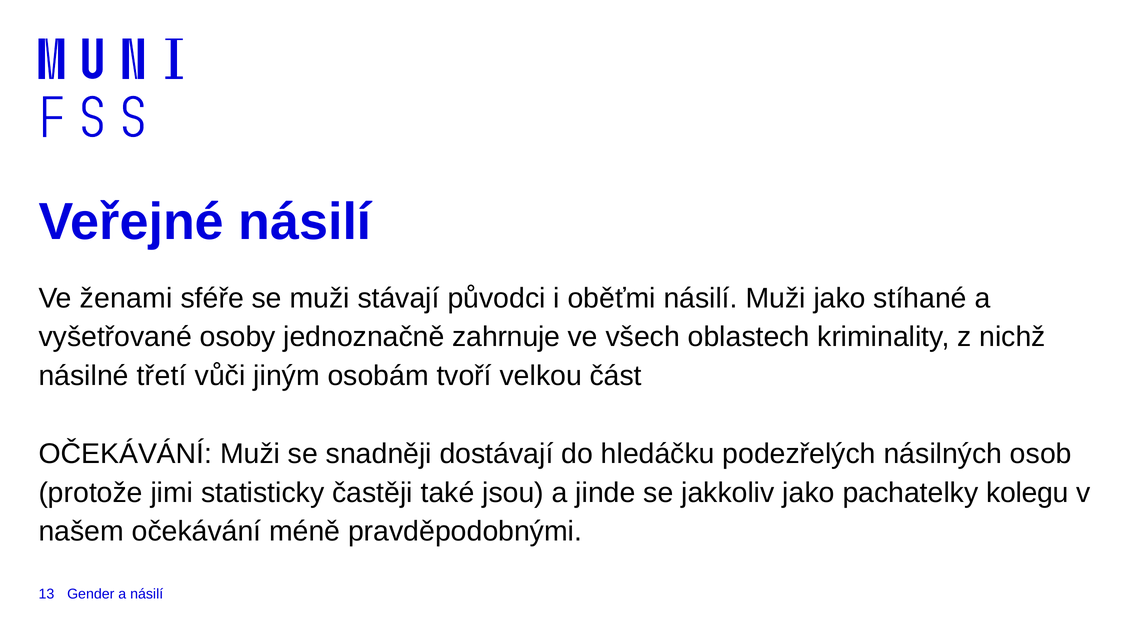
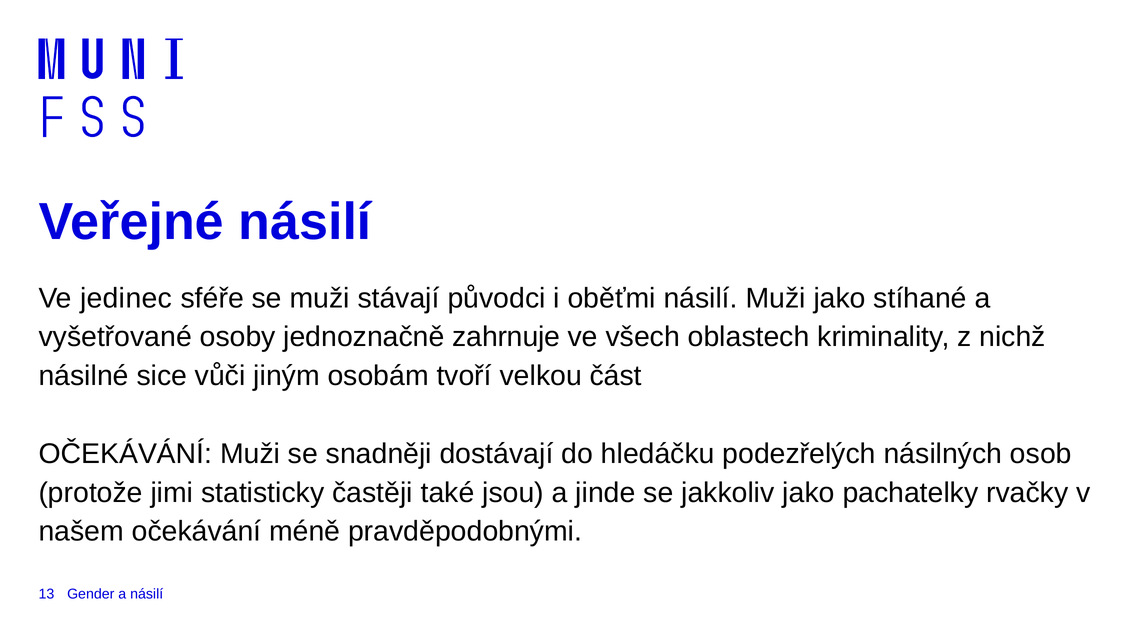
ženami: ženami -> jedinec (126, 298)
třetí: třetí -> sice (162, 376)
kolegu: kolegu -> rvačky (1027, 492)
